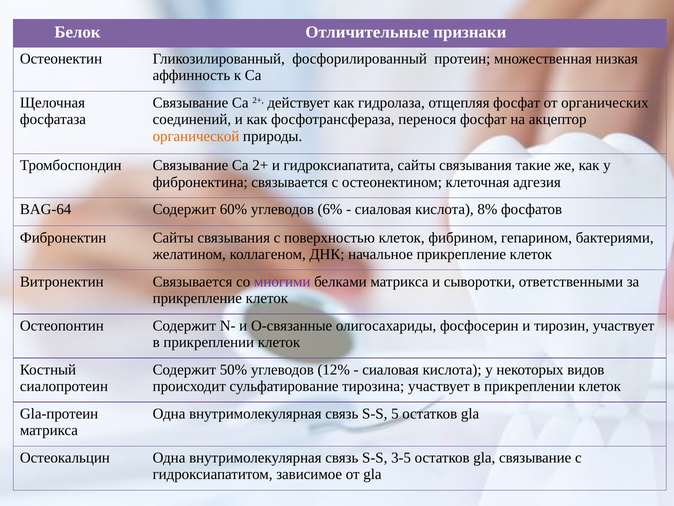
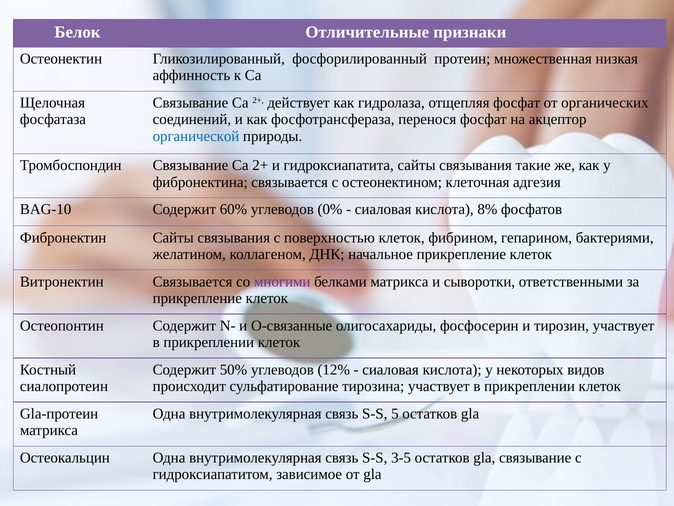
органической colour: orange -> blue (196, 136)
BAG-64: BAG-64 -> BAG-10 (46, 209)
6%: 6% -> 0% (330, 209)
